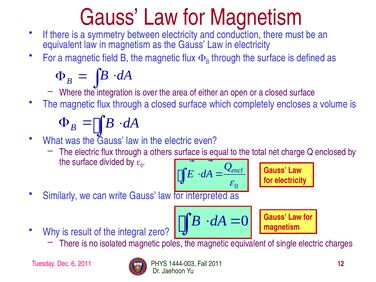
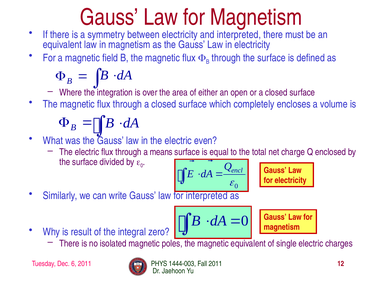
and conduction: conduction -> interpreted (239, 35)
others: others -> means (161, 152)
